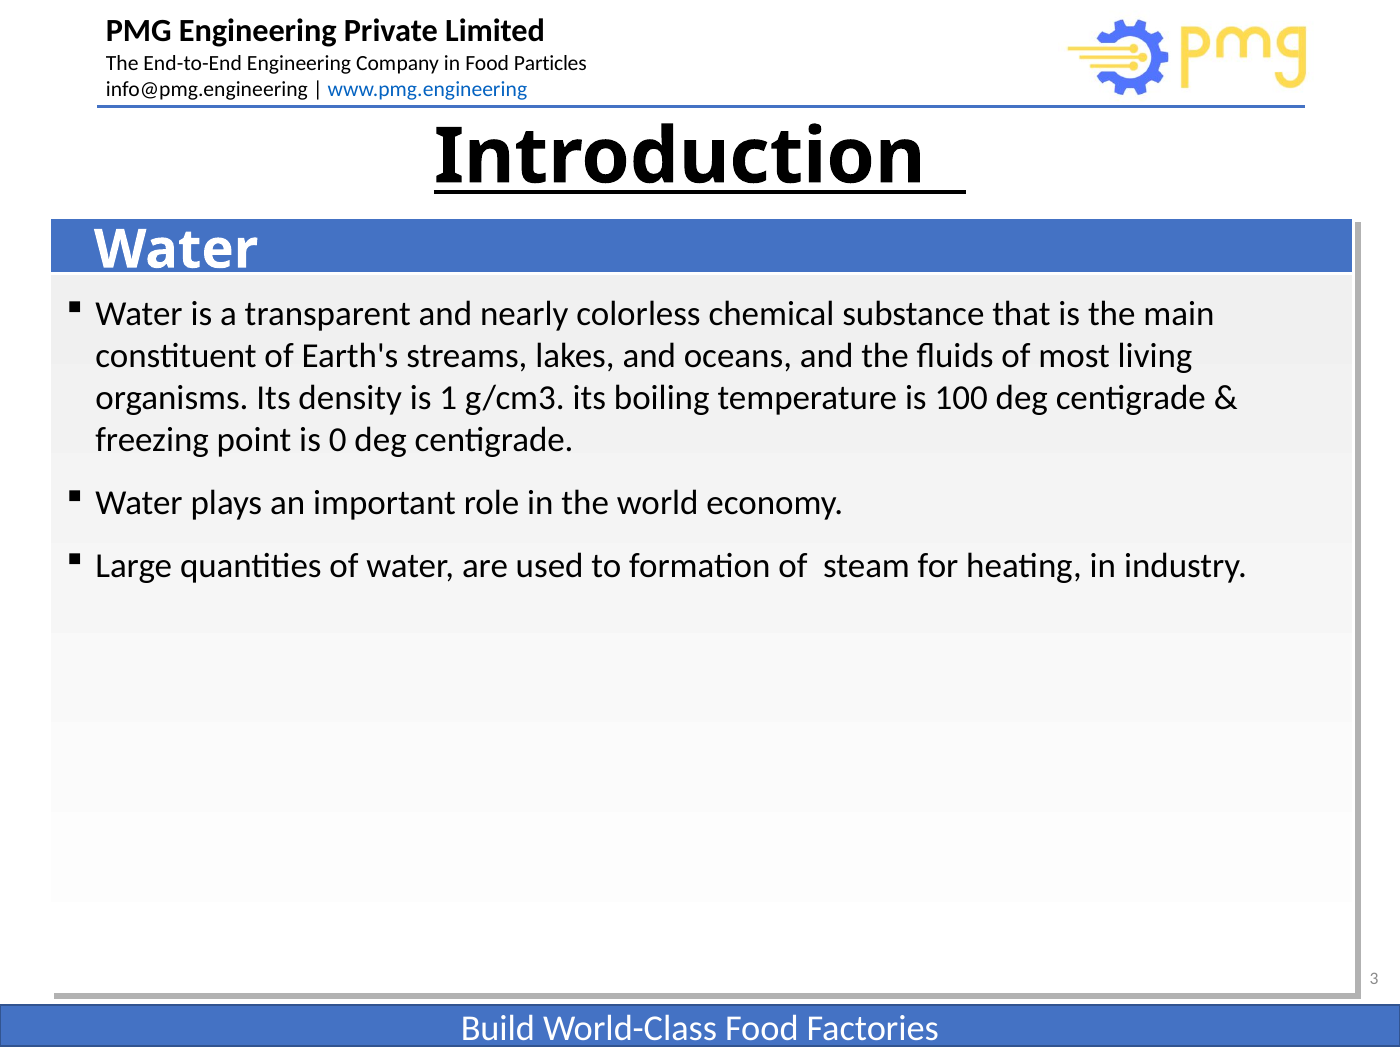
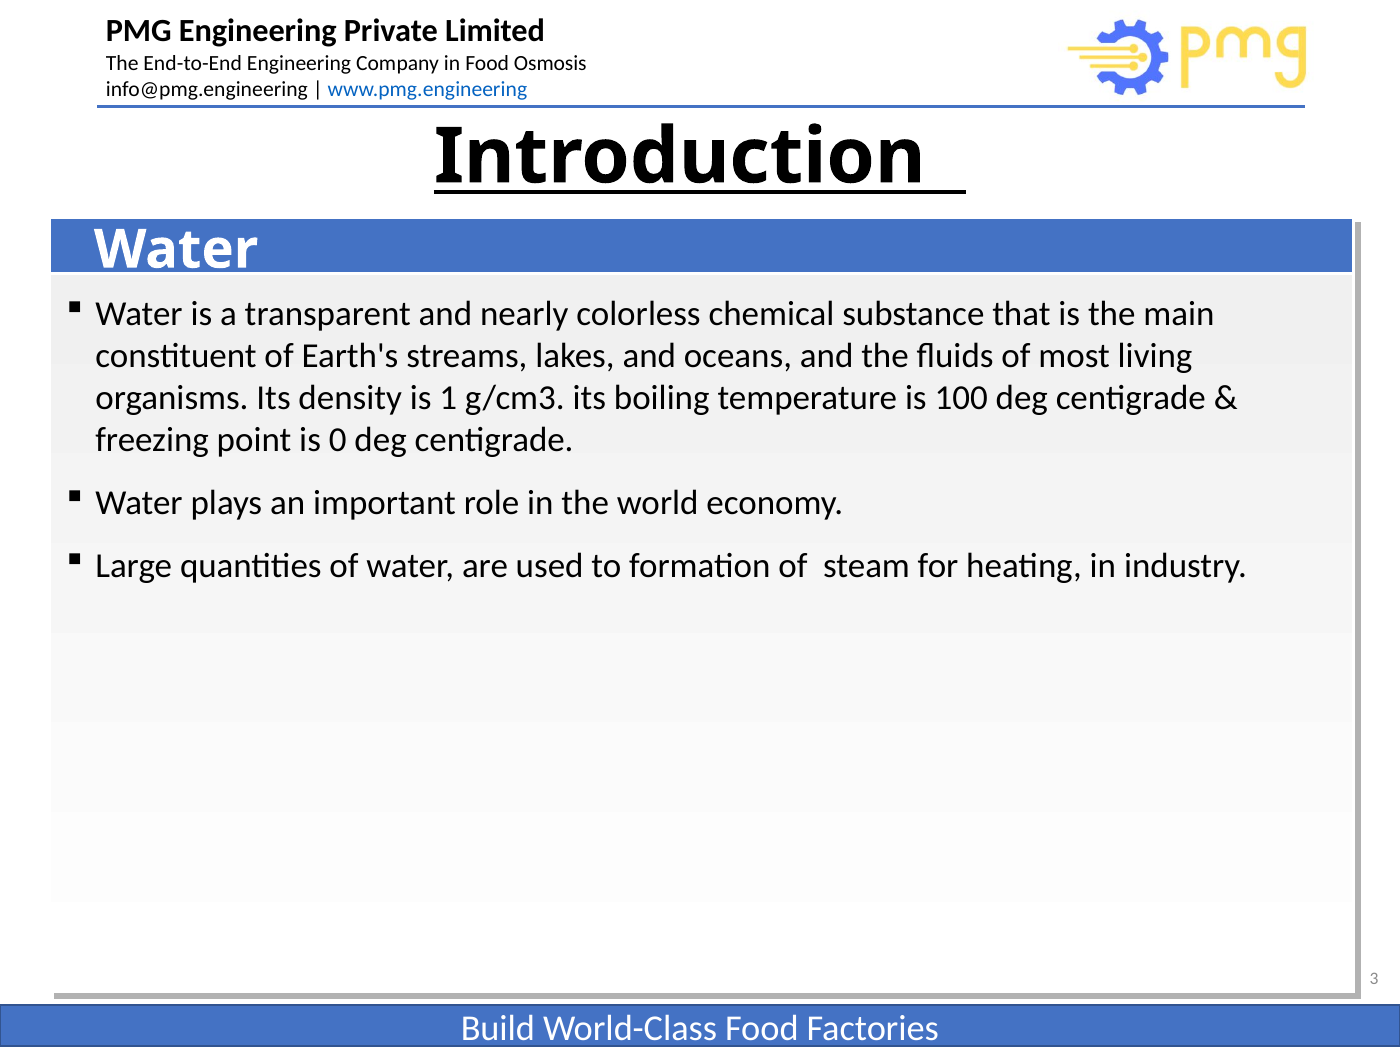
Particles: Particles -> Osmosis (550, 63)
